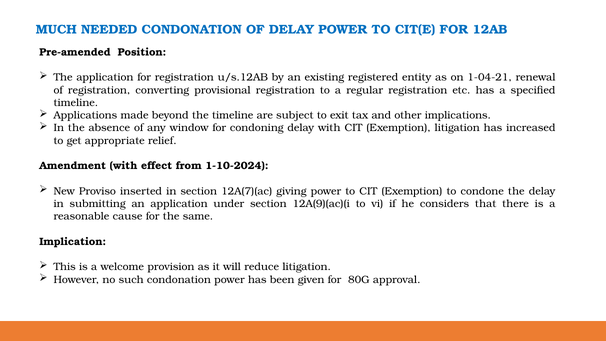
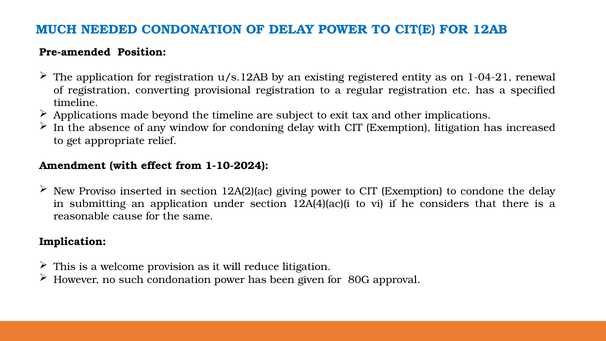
12A(7)(ac: 12A(7)(ac -> 12A(2)(ac (247, 191)
12A(9)(ac)(i: 12A(9)(ac)(i -> 12A(4)(ac)(i (321, 204)
